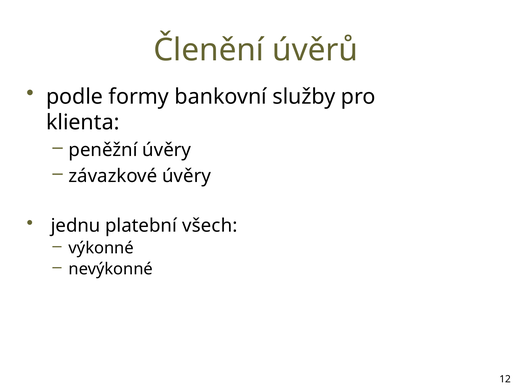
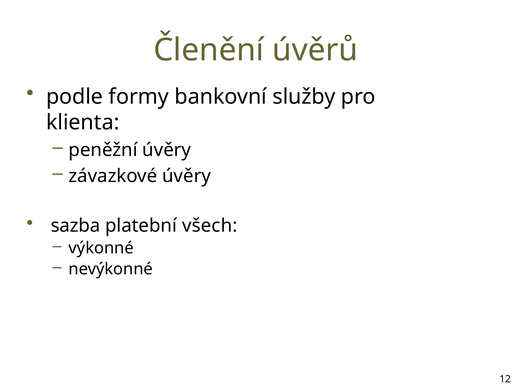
jednu: jednu -> sazba (76, 226)
